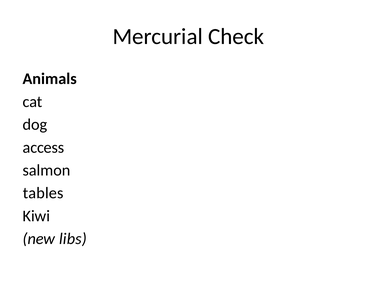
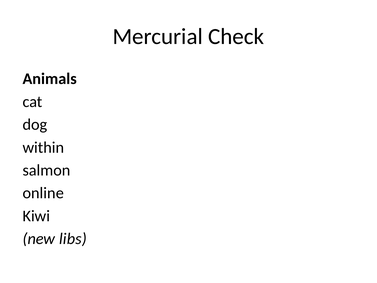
access: access -> within (43, 147)
tables: tables -> online (43, 193)
